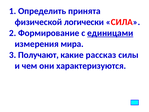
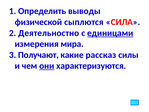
принята: принята -> выводы (84, 11)
логически: логически -> сыплются (84, 22)
Формирование: Формирование -> Деятельностно (49, 33)
они underline: none -> present (47, 66)
